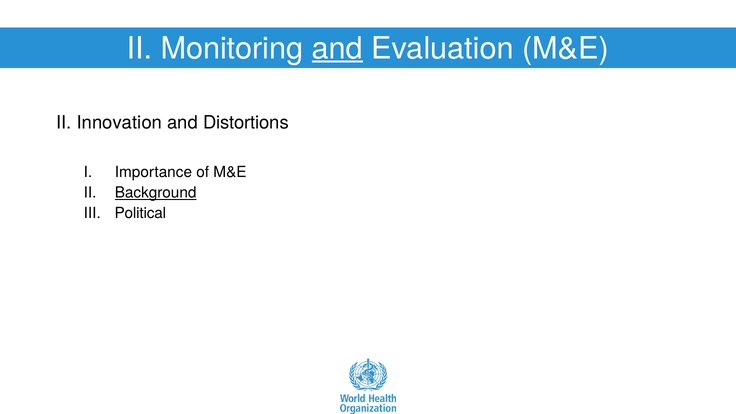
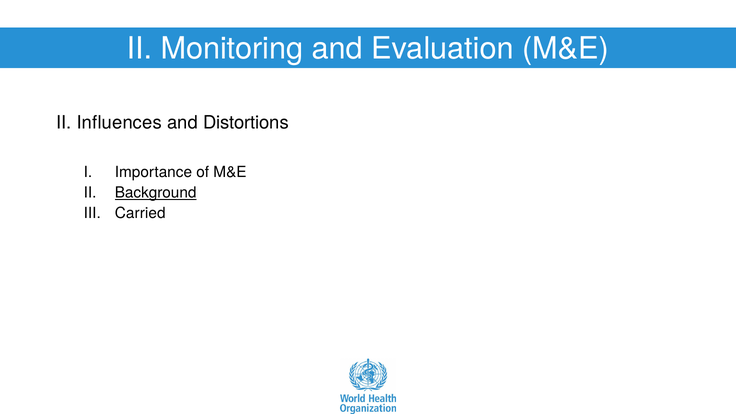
and underline: present -> none (337, 48)
Innovation: Innovation -> Influences (119, 123)
Political: Political -> Carried (140, 213)
